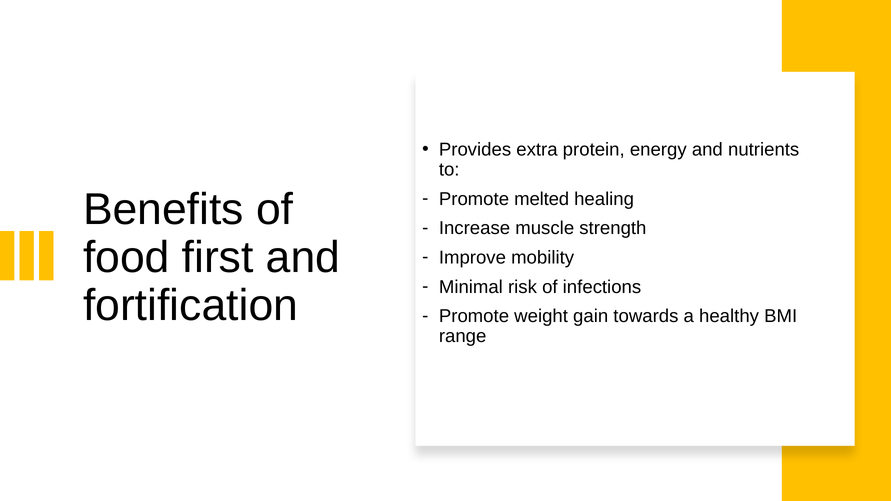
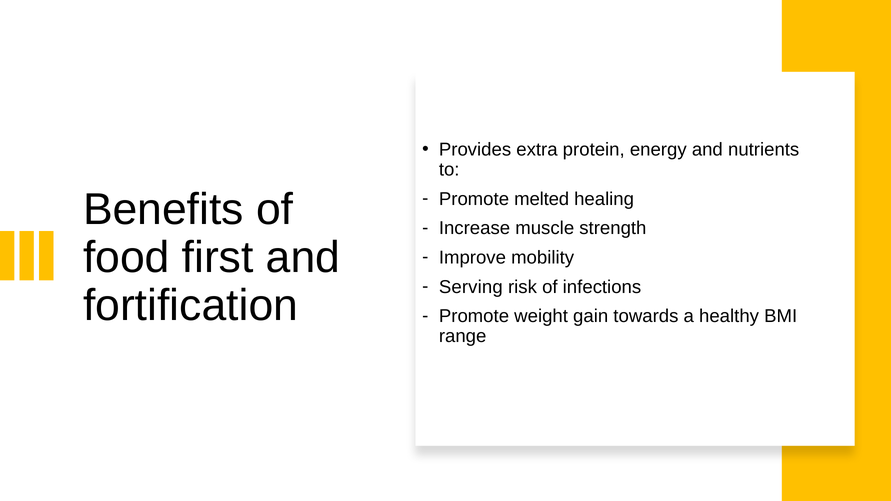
Minimal: Minimal -> Serving (471, 287)
